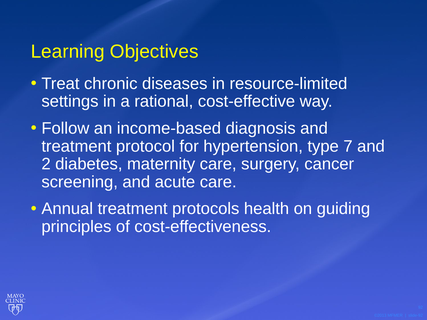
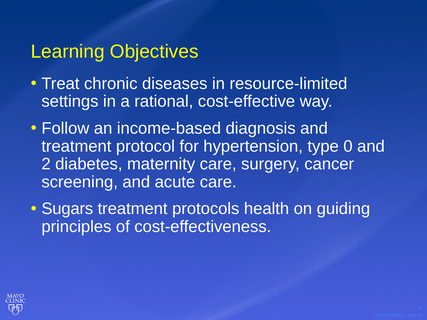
7: 7 -> 0 (348, 146)
Annual: Annual -> Sugars (67, 209)
